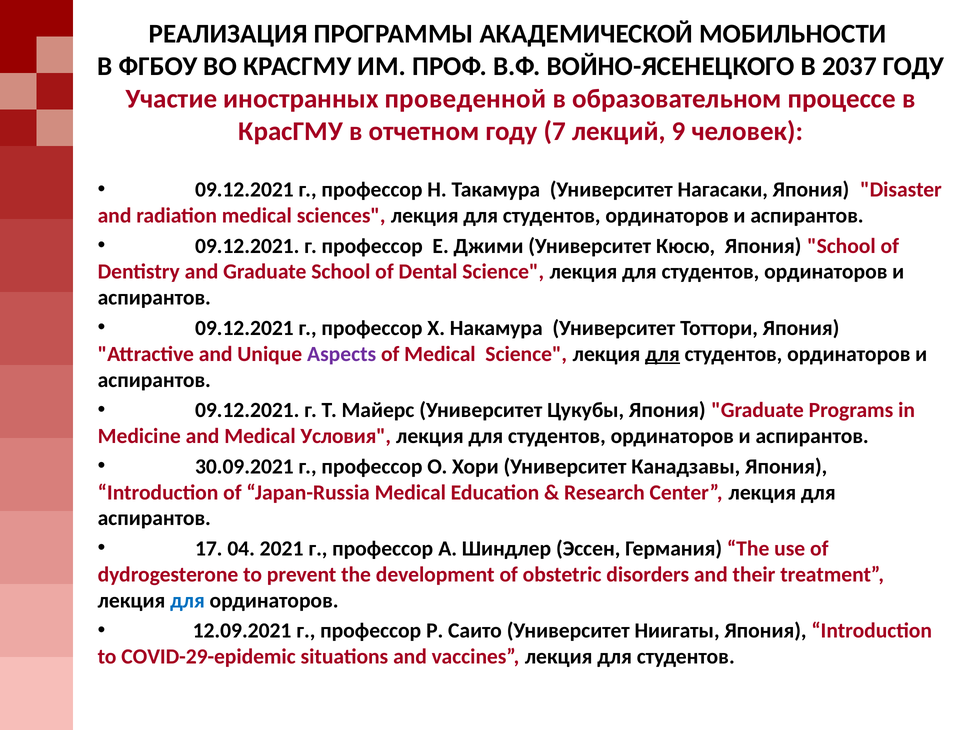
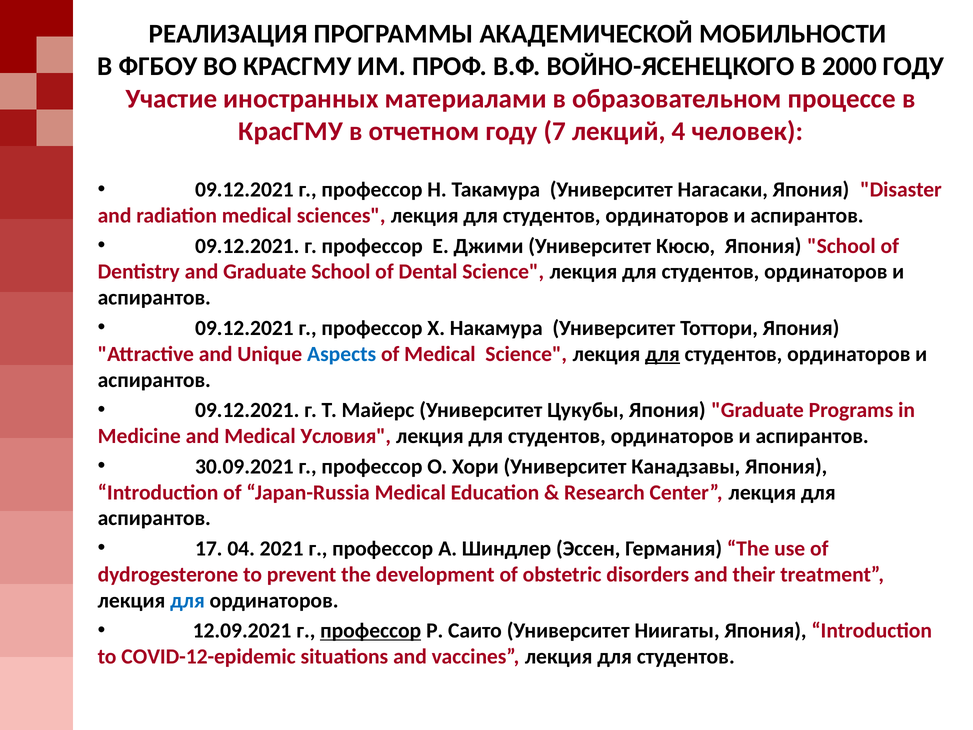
2037: 2037 -> 2000 (849, 66)
проведенной: проведенной -> материалами (466, 99)
9: 9 -> 4 (679, 131)
Aspects colour: purple -> blue (342, 354)
профессор underline: none -> present (371, 631)
COVID-29-epidemic: COVID-29-epidemic -> COVID-12-epidemic (209, 656)
